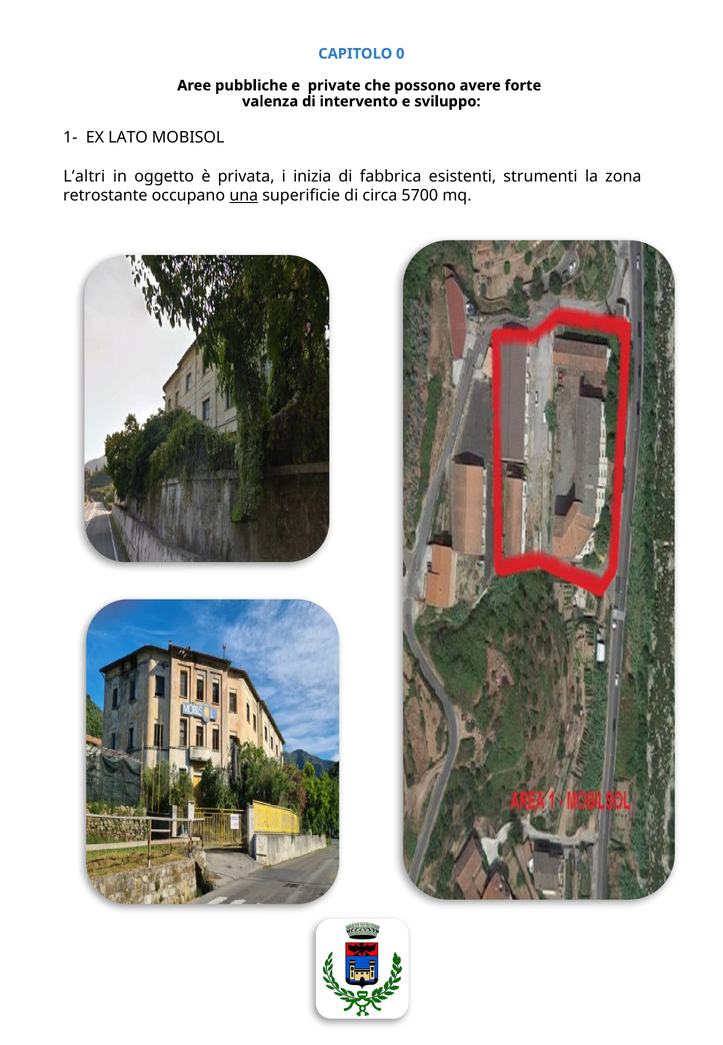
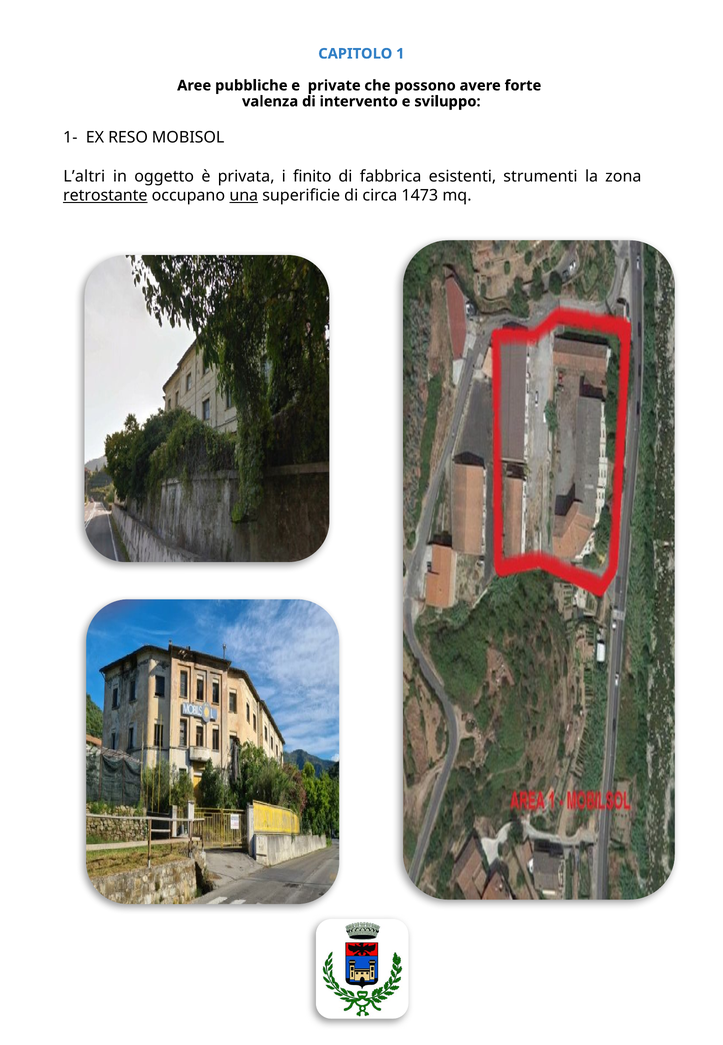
0: 0 -> 1 (400, 54)
LATO: LATO -> RESO (128, 138)
inizia: inizia -> finito (312, 176)
retrostante underline: none -> present (105, 195)
5700: 5700 -> 1473 (420, 195)
